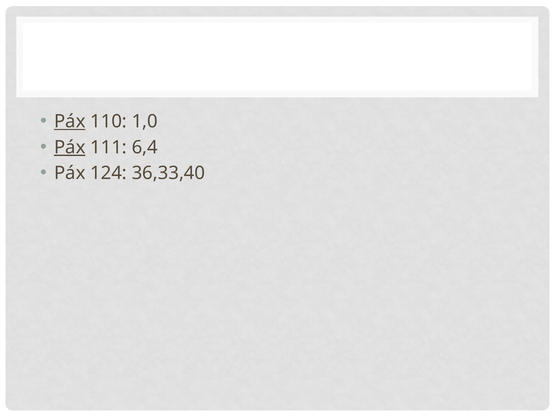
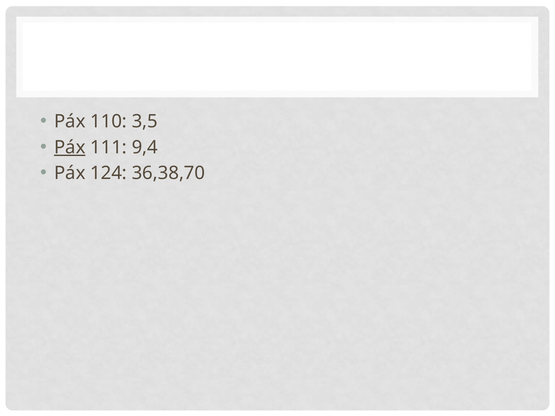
Páx underline: present -> none (70, 122)
1,0: 1,0 -> 3,5 (145, 122)
6,4: 6,4 -> 9,4 (145, 147)
36,33,40: 36,33,40 -> 36,38,70 (168, 173)
